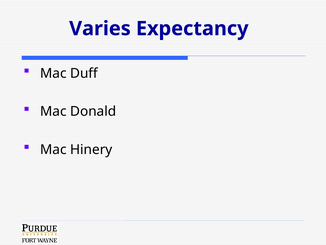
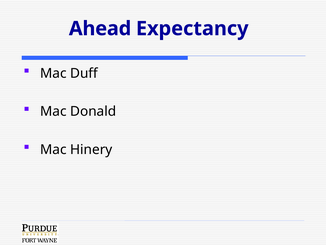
Varies: Varies -> Ahead (100, 29)
